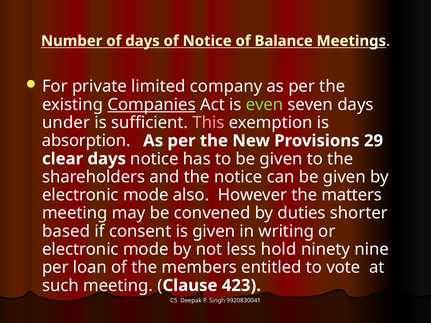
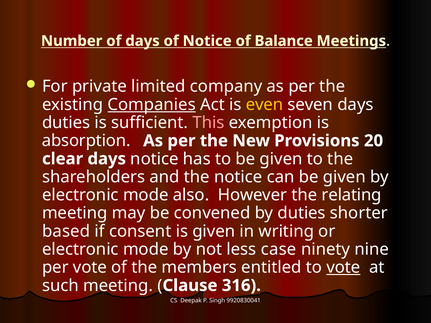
even colour: light green -> yellow (265, 105)
under: under -> duties (66, 123)
29: 29 -> 20 (374, 141)
matters: matters -> relating (352, 195)
hold: hold -> case (279, 249)
per loan: loan -> vote (90, 268)
vote underline: none -> present (343, 268)
423: 423 -> 316 (241, 286)
